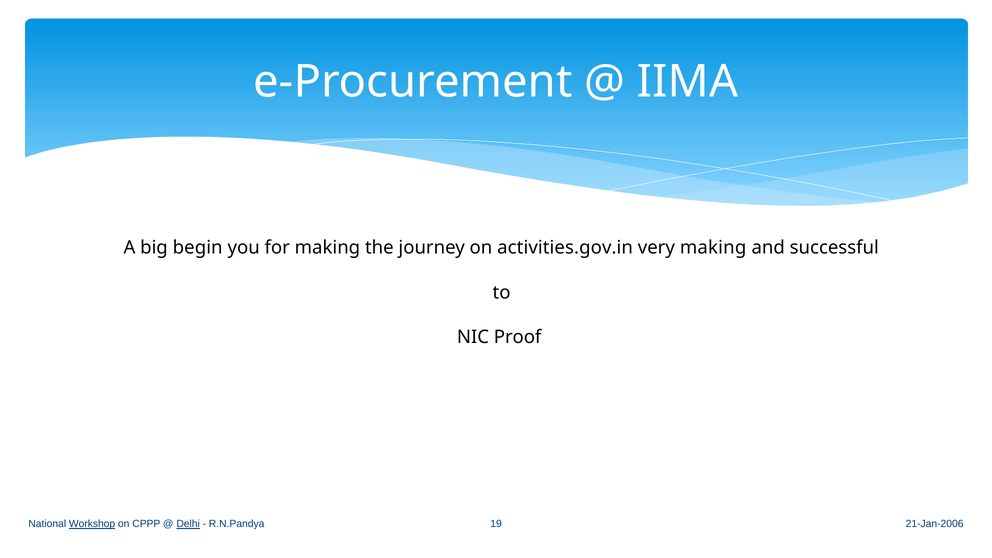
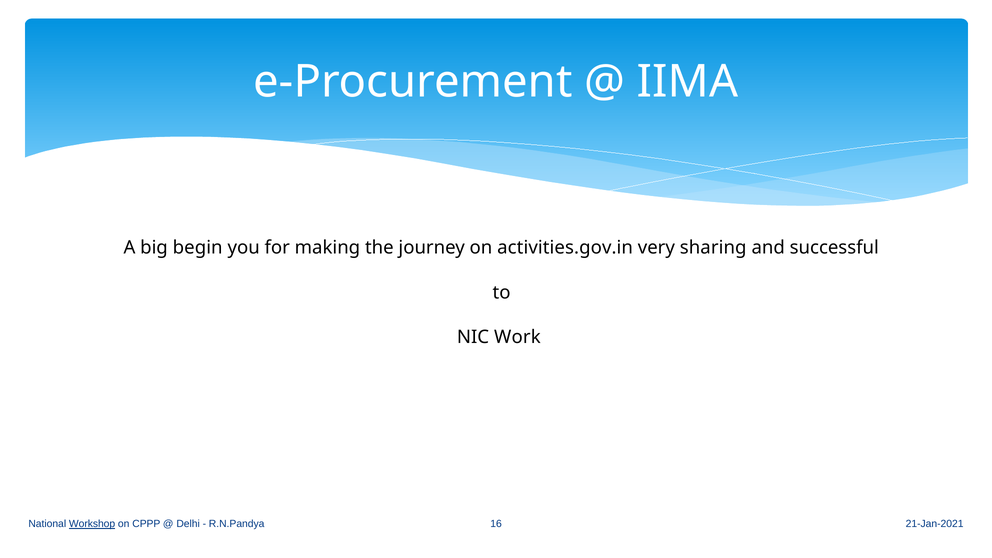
very making: making -> sharing (713, 248)
Proof: Proof -> Work (517, 337)
Delhi underline: present -> none (188, 524)
19: 19 -> 16 (496, 524)
21-Jan-2006: 21-Jan-2006 -> 21-Jan-2021 (935, 524)
